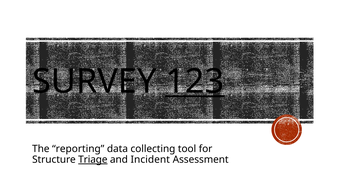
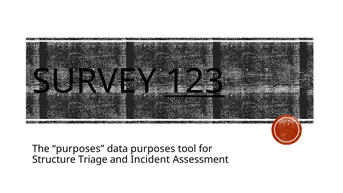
The reporting: reporting -> purposes (78, 149)
data collecting: collecting -> purposes (153, 149)
Triage underline: present -> none (93, 160)
